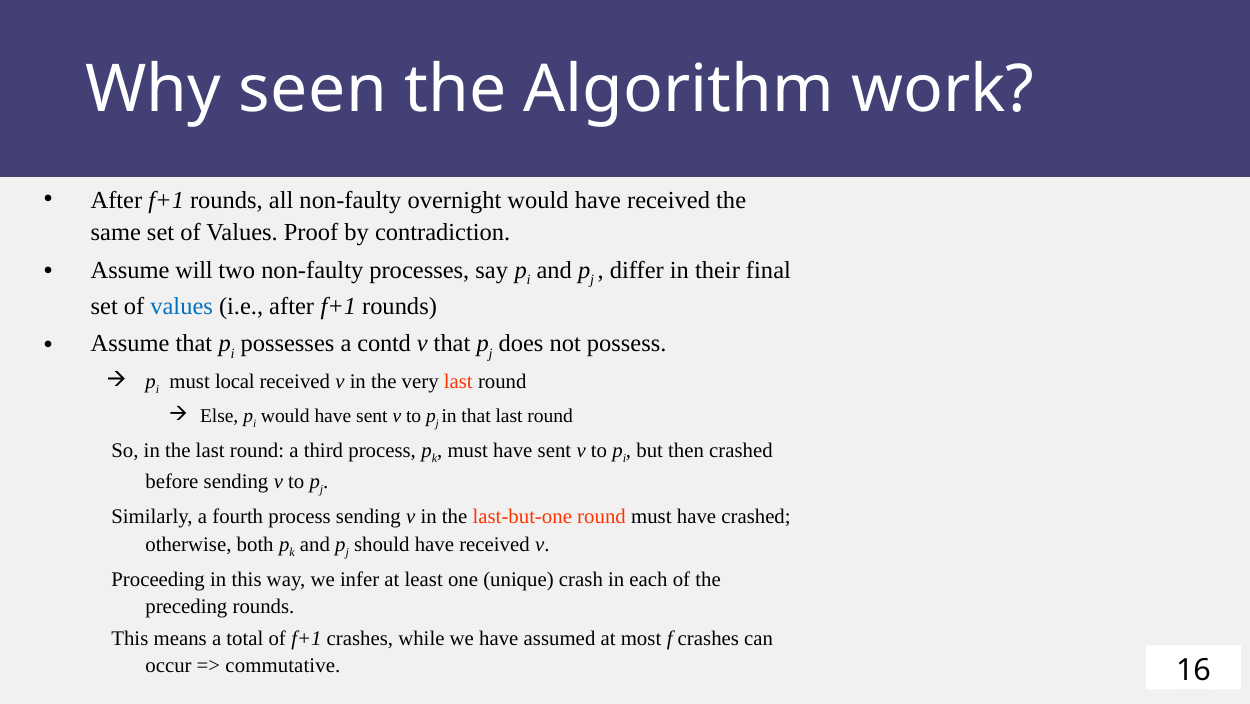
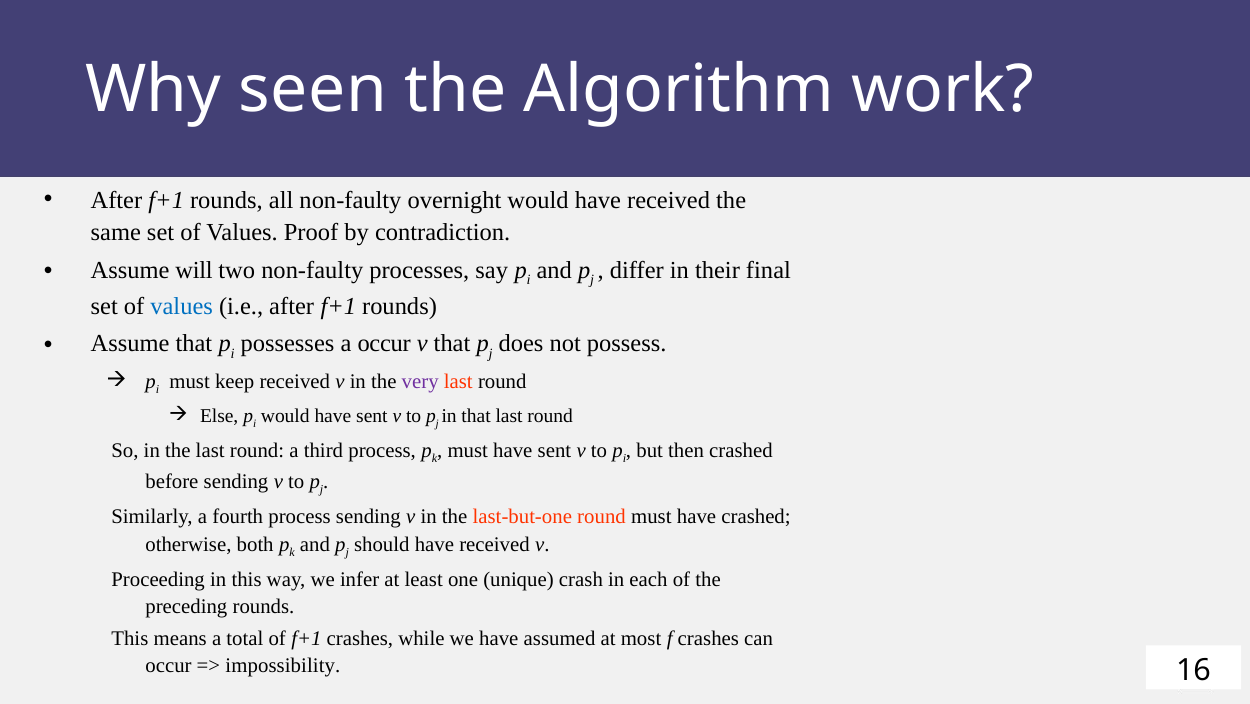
a contd: contd -> occur (384, 344)
local: local -> keep (235, 382)
very colour: black -> purple (420, 382)
commutative: commutative -> impossibility (283, 666)
